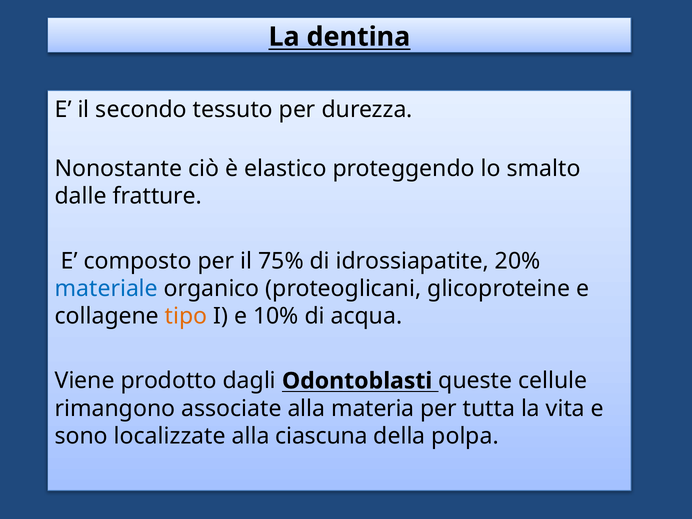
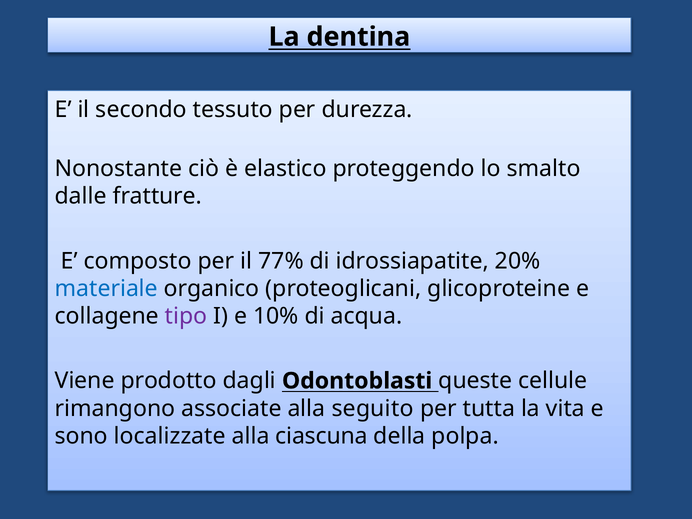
75%: 75% -> 77% (281, 261)
tipo colour: orange -> purple (186, 316)
materia: materia -> seguito (373, 409)
